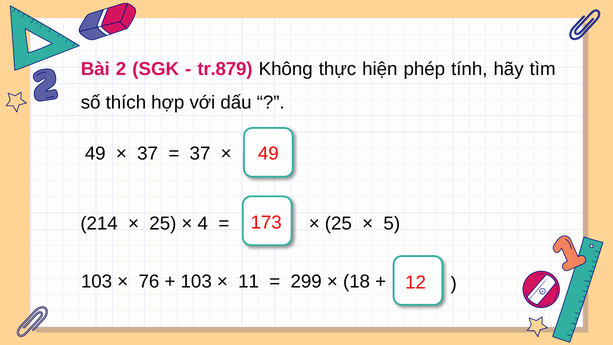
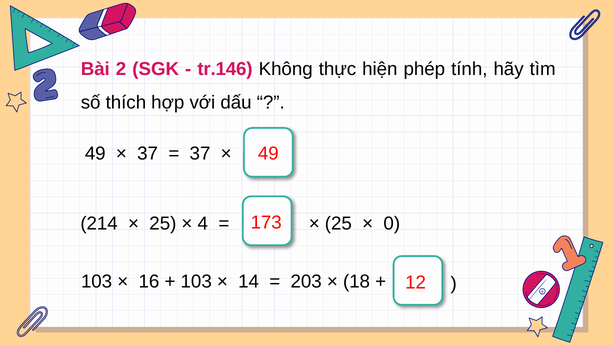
tr.879: tr.879 -> tr.146 (225, 69)
5: 5 -> 0 (392, 223)
76: 76 -> 16 (149, 282)
11: 11 -> 14 (249, 282)
299: 299 -> 203 (306, 282)
